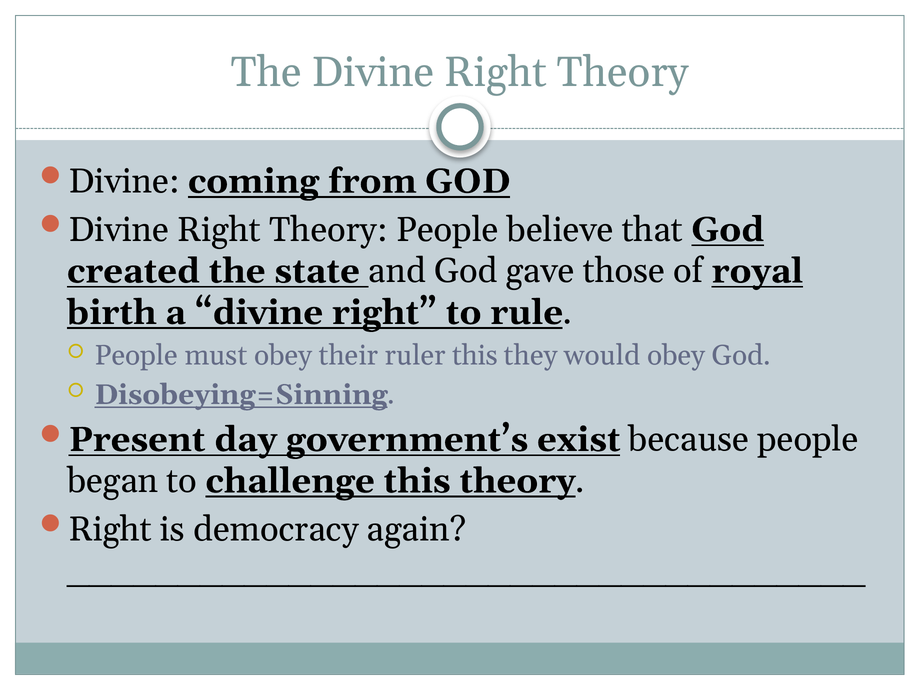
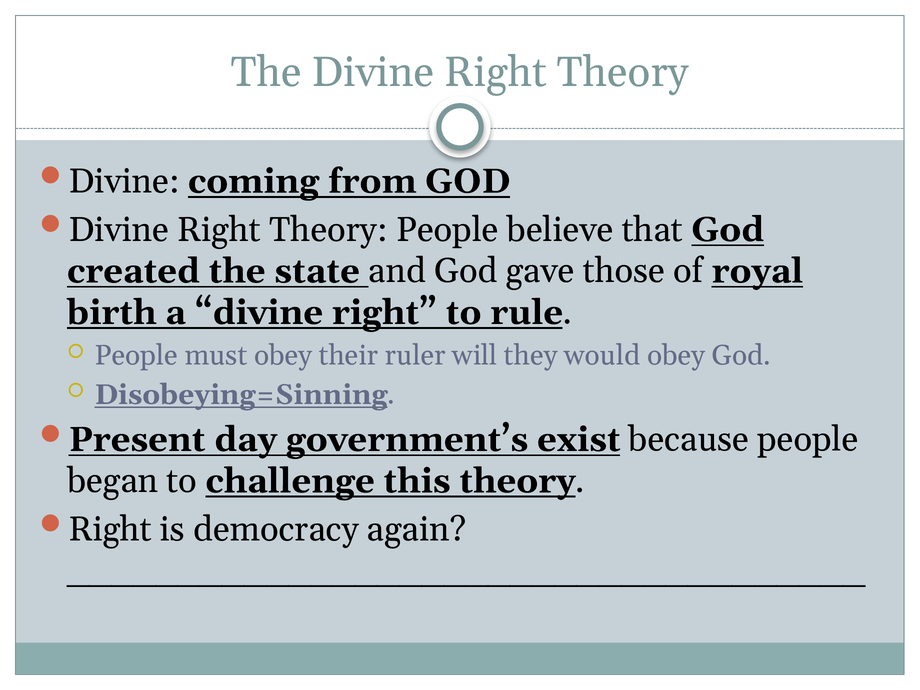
ruler this: this -> will (475, 355)
